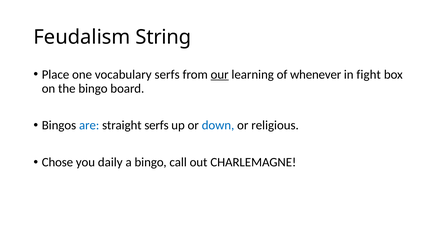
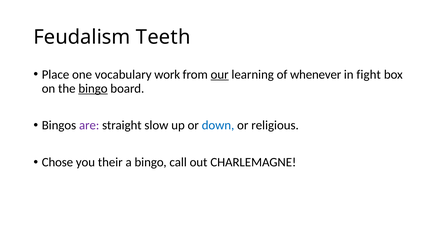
String: String -> Teeth (163, 37)
vocabulary serfs: serfs -> work (167, 74)
bingo underline: none -> present (93, 88)
are colour: blue -> purple (89, 125)
straight serfs: serfs -> slow (156, 125)
daily: daily -> their (110, 162)
